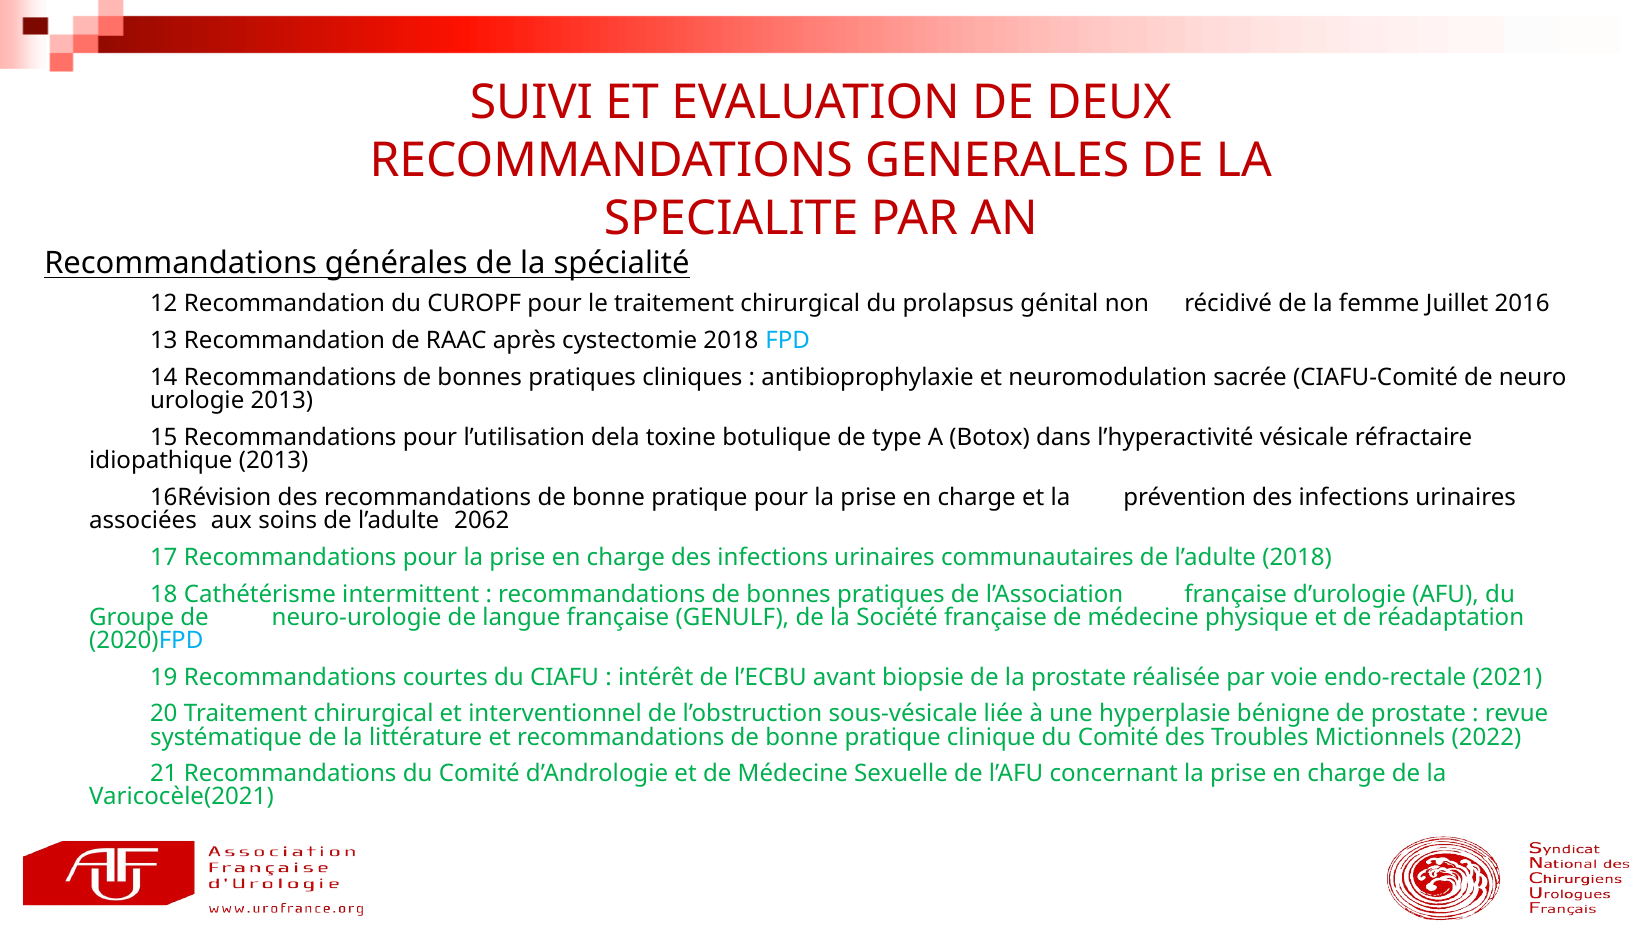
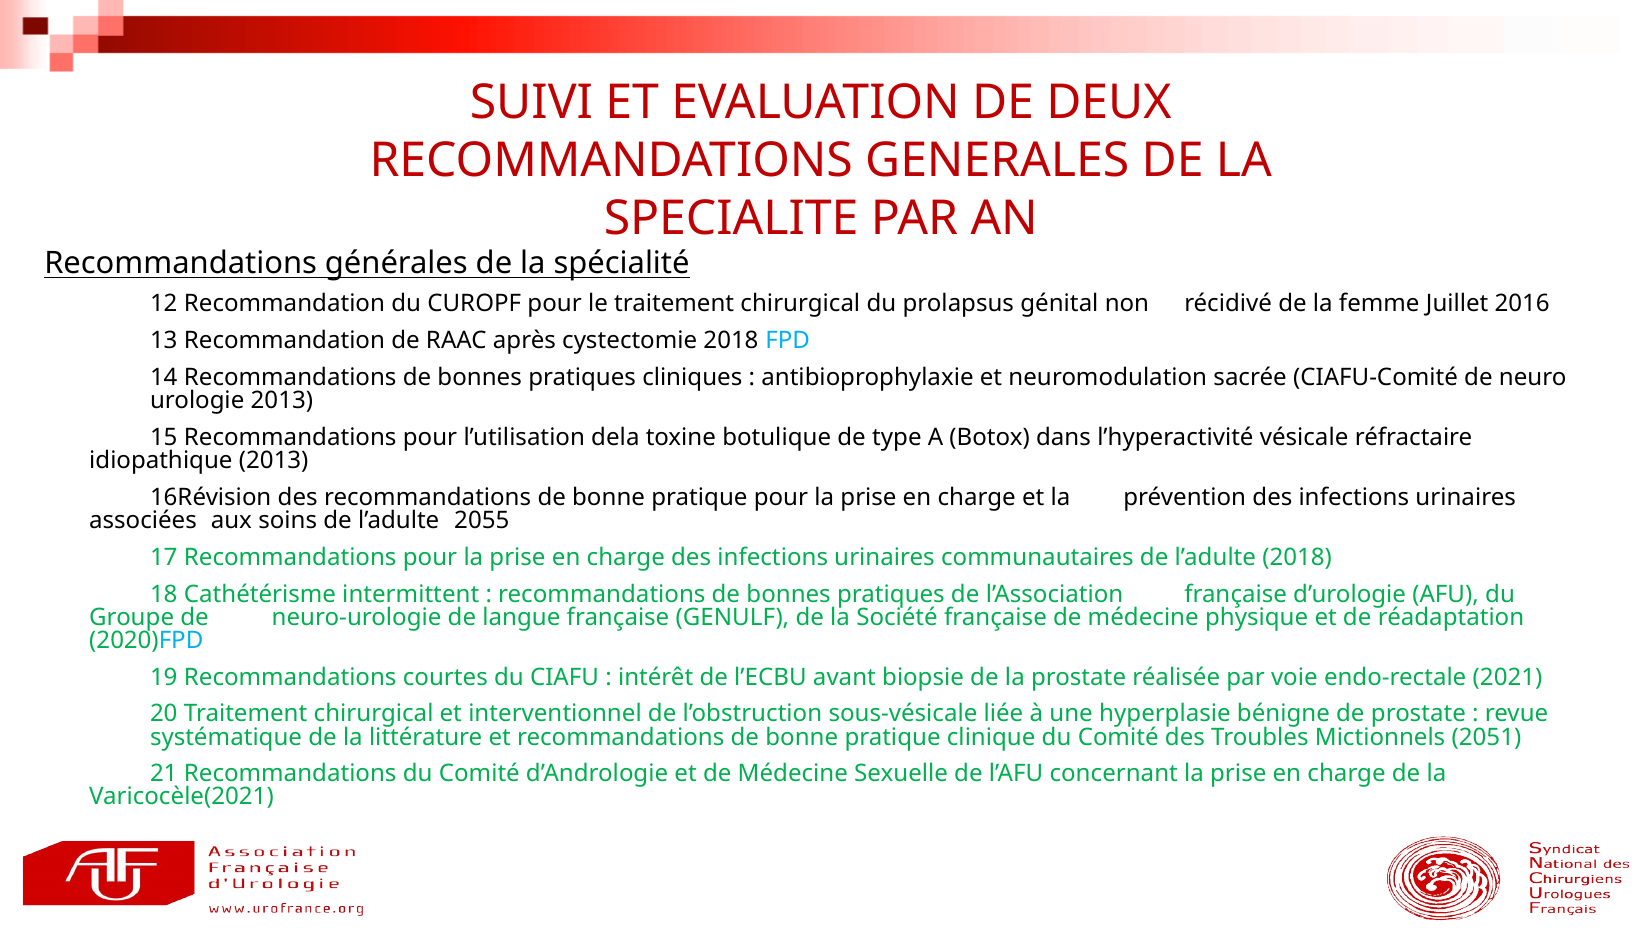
2062: 2062 -> 2055 (482, 521)
2022: 2022 -> 2051 (1486, 738)
